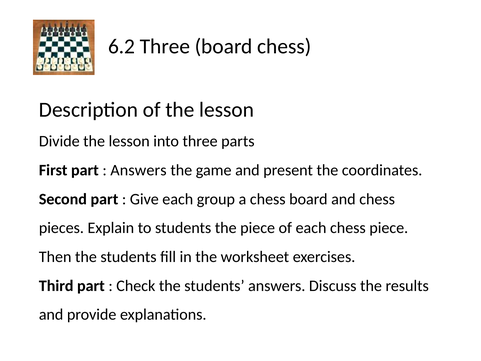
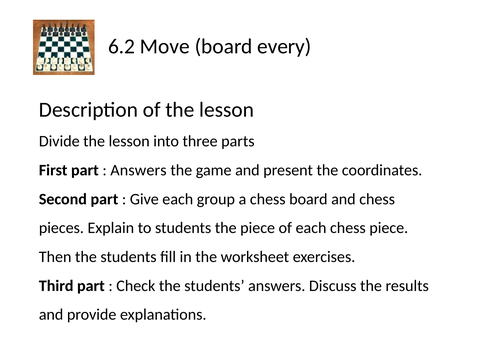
Three: Three -> Move (165, 46)
board chess: chess -> every (284, 46)
